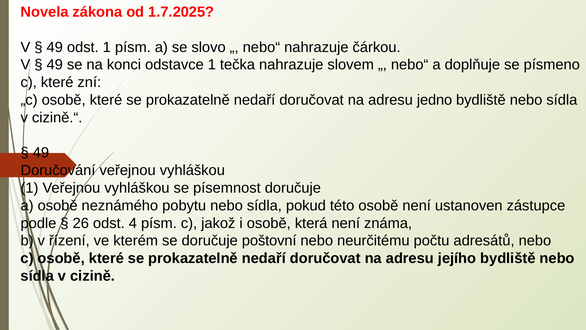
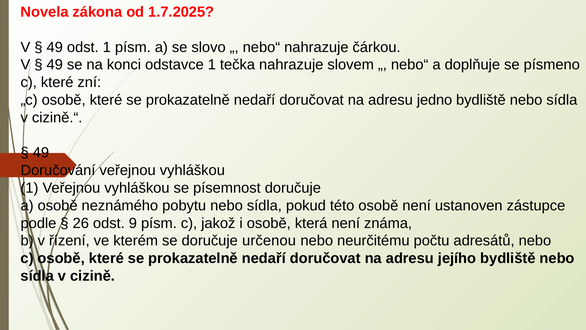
4: 4 -> 9 (133, 223)
poštovní: poštovní -> určenou (269, 241)
